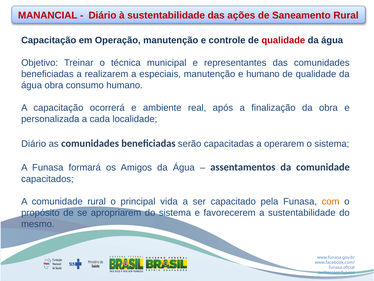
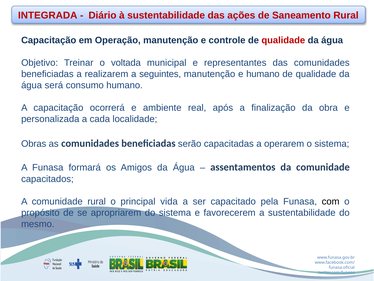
MANANCIAL: MANANCIAL -> INTEGRADA (48, 15)
técnica: técnica -> voltada (126, 63)
especiais: especiais -> seguintes (160, 74)
água obra: obra -> será (54, 85)
Diário: Diário -> Obras (34, 144)
com colour: orange -> black (331, 201)
